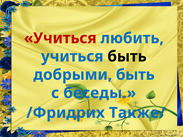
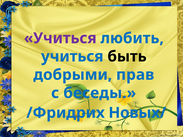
Учиться colour: red -> purple (60, 38)
добрыми быть: быть -> прав (135, 75)
Также/: Также/ -> Новых/ (137, 113)
